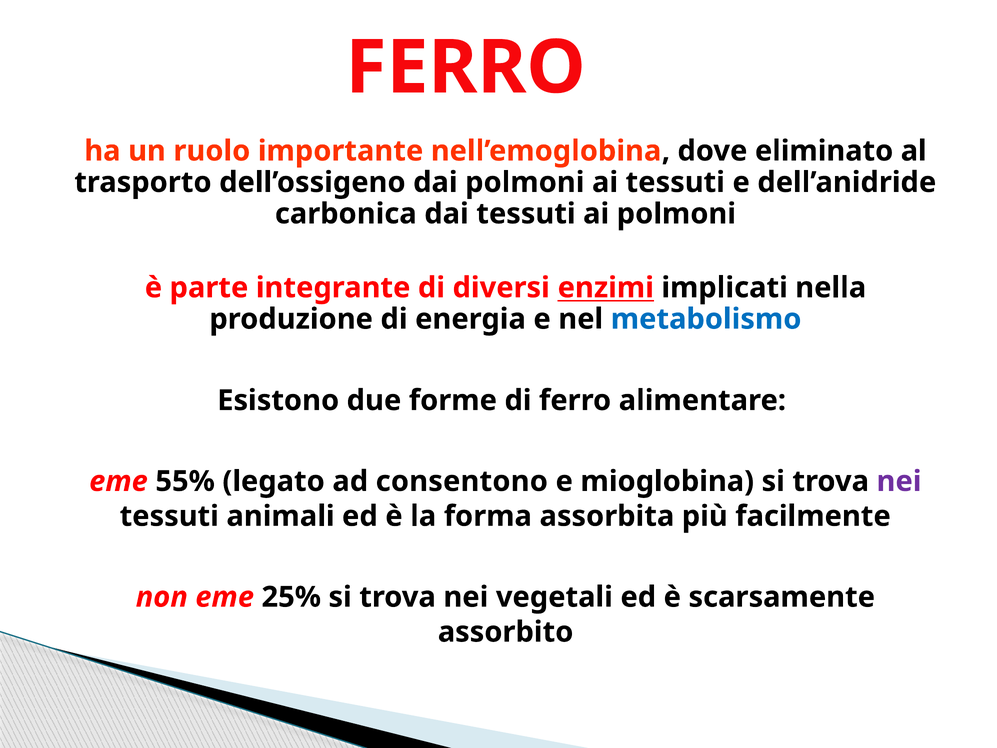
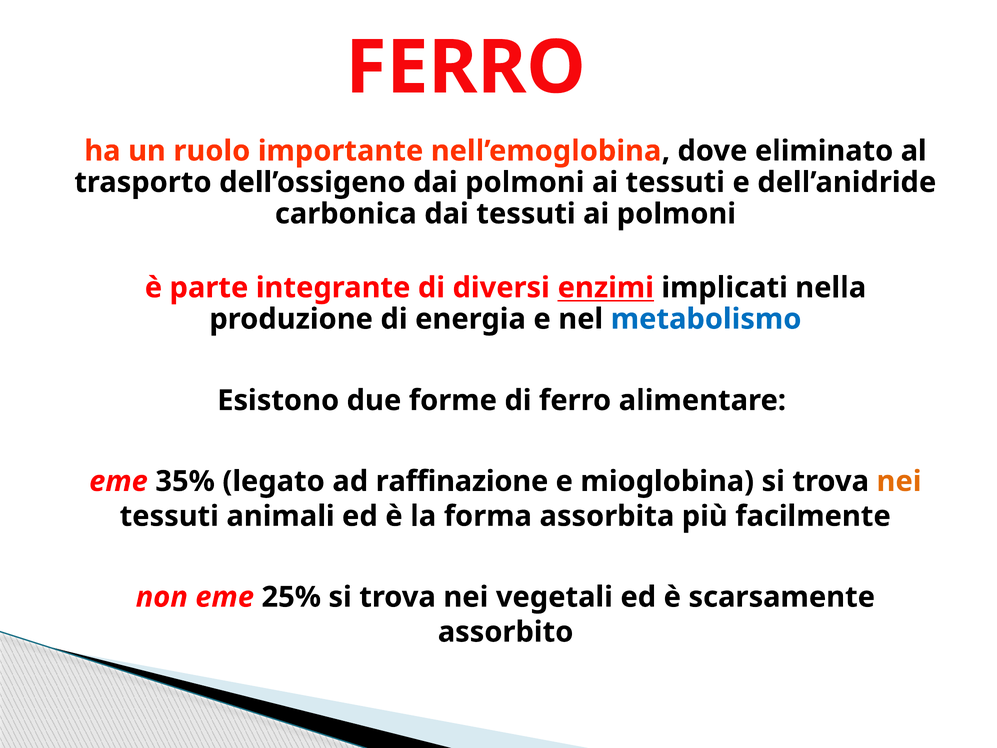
55%: 55% -> 35% (185, 481)
consentono: consentono -> raffinazione (462, 481)
nei colour: purple -> orange (899, 481)
